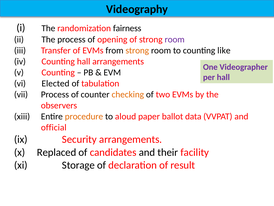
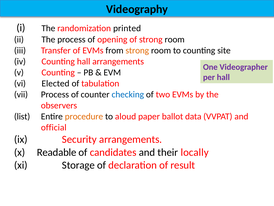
fairness: fairness -> printed (127, 28)
room colour: purple -> black (175, 39)
like: like -> site (224, 50)
checking colour: orange -> blue (128, 94)
xiii: xiii -> list (22, 116)
Replaced: Replaced -> Readable (57, 152)
facility: facility -> locally (195, 152)
